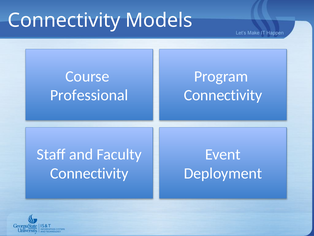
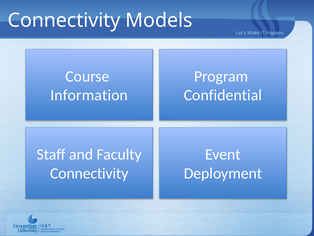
Professional: Professional -> Information (89, 95)
Connectivity: Connectivity -> Confidential (223, 95)
